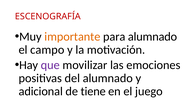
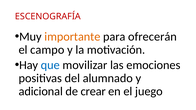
para alumnado: alumnado -> ofrecerán (152, 37)
que colour: purple -> blue (50, 65)
tiene: tiene -> crear (93, 92)
